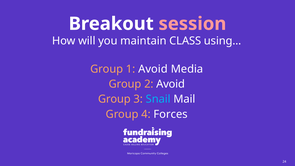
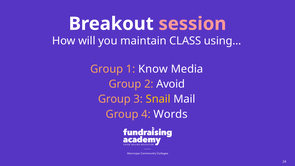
1 Avoid: Avoid -> Know (153, 69)
Snail colour: light blue -> yellow (158, 99)
Forces: Forces -> Words (171, 114)
